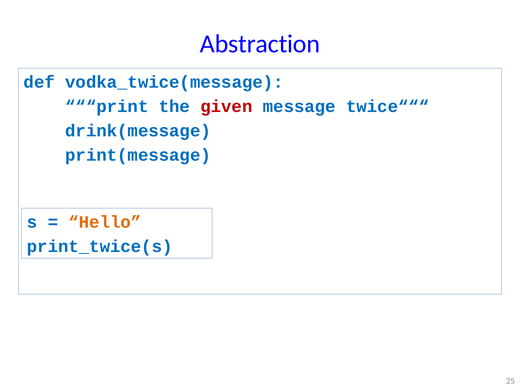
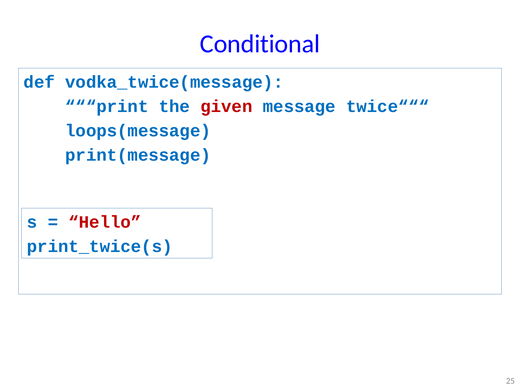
Abstraction: Abstraction -> Conditional (260, 44)
drink(message: drink(message -> loops(message (138, 131)
Hello colour: orange -> red (105, 222)
